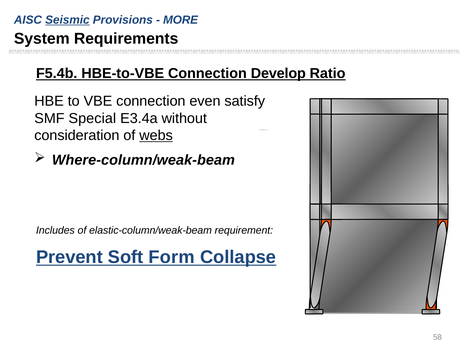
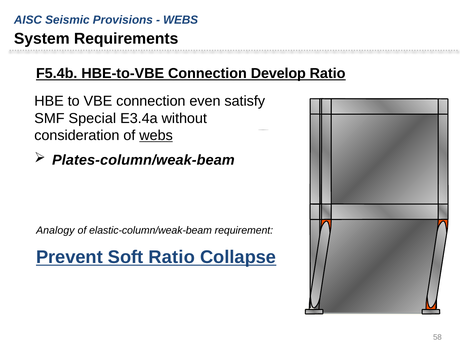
Seismic underline: present -> none (67, 20)
MORE: MORE -> WEBS (181, 20)
Where-column/weak-beam: Where-column/weak-beam -> Plates-column/weak-beam (143, 160)
Includes: Includes -> Analogy (55, 230)
Soft Form: Form -> Ratio (172, 257)
